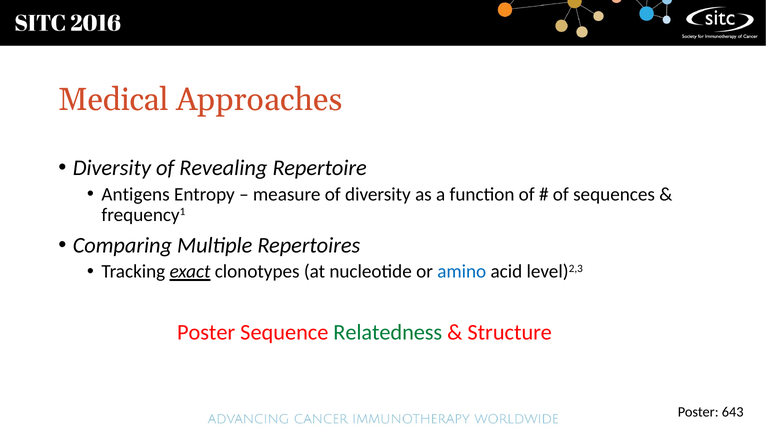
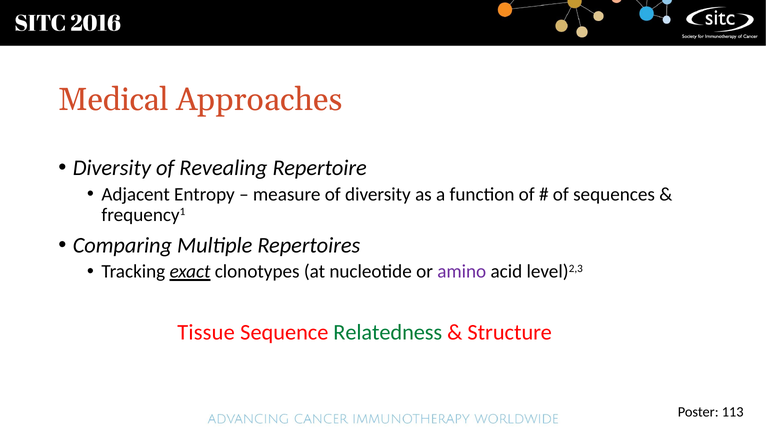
Antigens: Antigens -> Adjacent (136, 194)
amino colour: blue -> purple (462, 272)
Poster: Poster -> Tissue (206, 332)
643: 643 -> 113 (733, 412)
